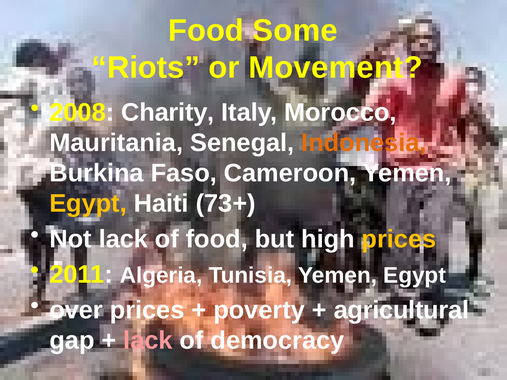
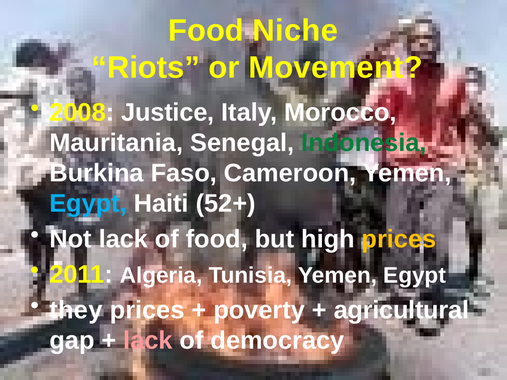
Some: Some -> Niche (295, 30)
Charity: Charity -> Justice (168, 112)
Indonesia colour: orange -> green (364, 143)
Egypt colour: yellow -> light blue (88, 204)
73+: 73+ -> 52+ (226, 204)
over: over -> they (76, 310)
